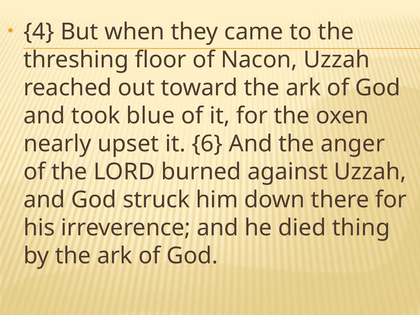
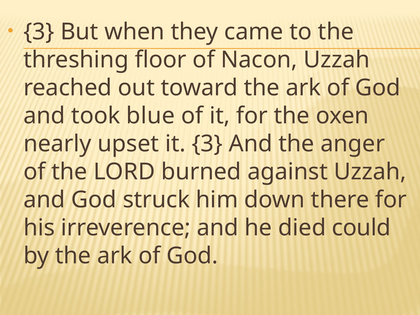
4: 4 -> 3 (39, 32)
it 6: 6 -> 3 (207, 144)
thing: thing -> could (361, 228)
